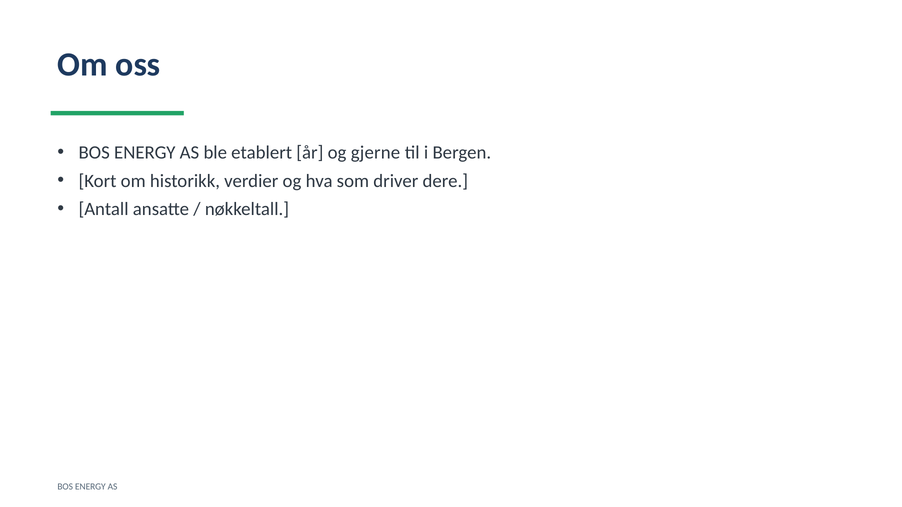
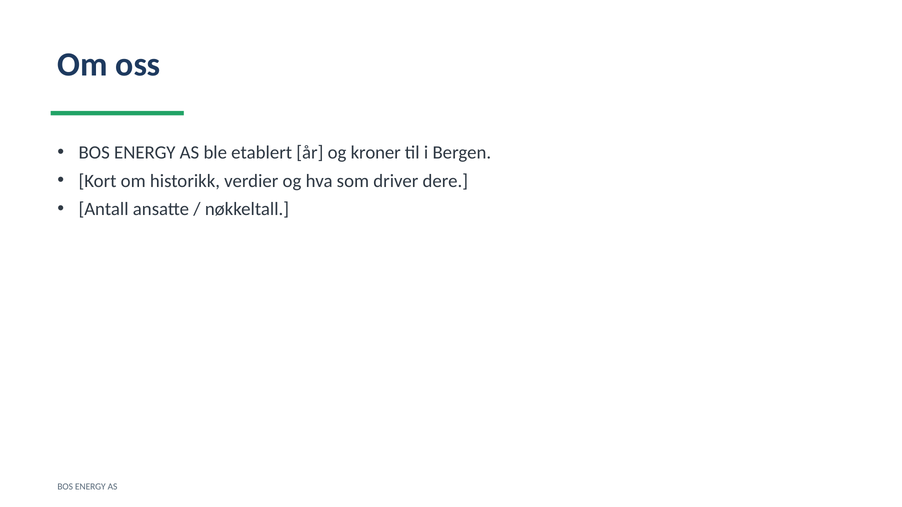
gjerne: gjerne -> kroner (376, 153)
